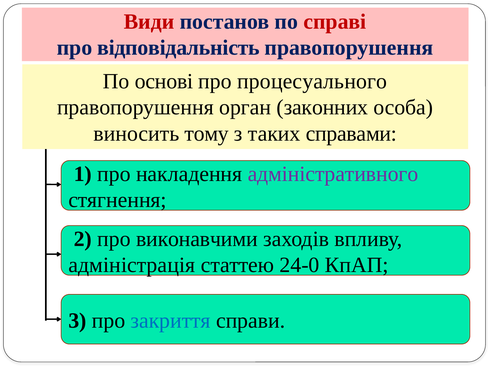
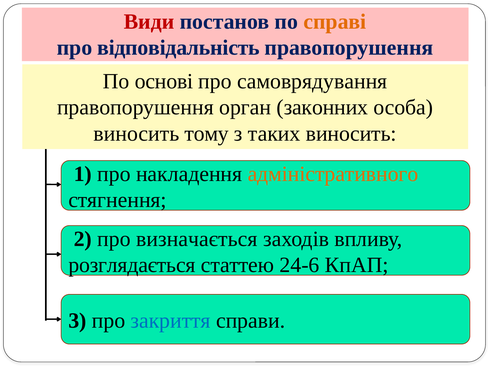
справі colour: red -> orange (335, 22)
процесуального: процесуального -> самоврядування (312, 81)
таких справами: справами -> виносить (351, 134)
адміністративного colour: purple -> orange (333, 174)
виконавчими: виконавчими -> визначається (197, 239)
адміністрація: адміністрація -> розглядається (132, 265)
24-0: 24-0 -> 24-6 (300, 265)
